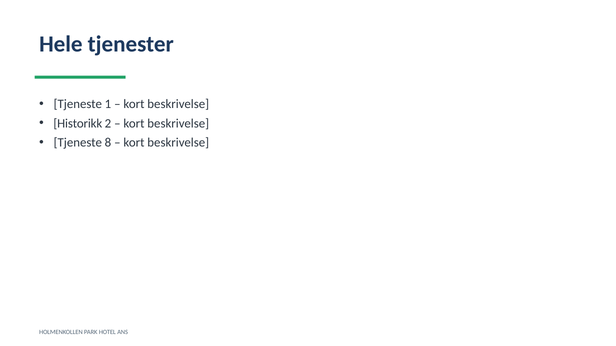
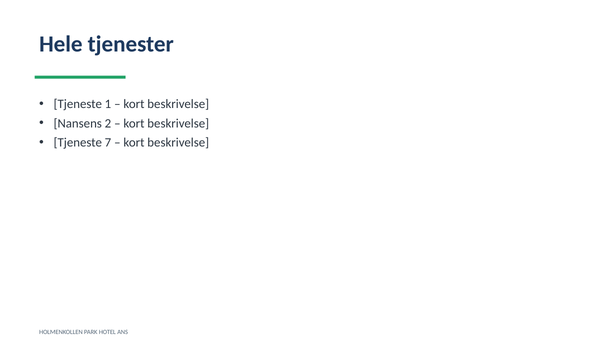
Historikk: Historikk -> Nansens (78, 124)
8: 8 -> 7 (108, 143)
